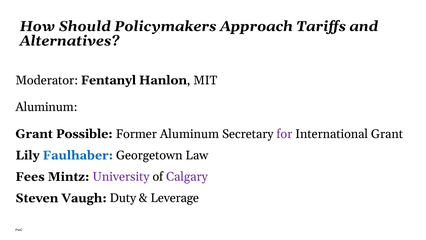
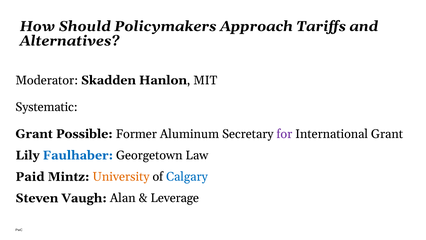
Fentanyl: Fentanyl -> Skadden (108, 80)
Aluminum: Aluminum -> Systematic (46, 107)
Fees: Fees -> Paid (30, 176)
University colour: purple -> orange (121, 176)
Calgary colour: purple -> blue (187, 176)
Duty: Duty -> Alan (123, 198)
